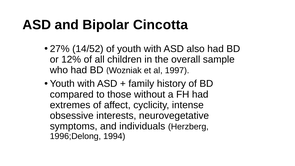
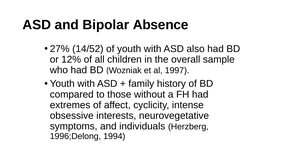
Cincotta: Cincotta -> Absence (161, 25)
